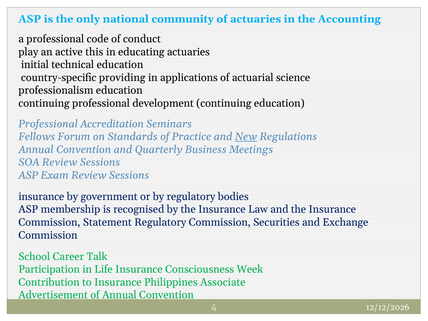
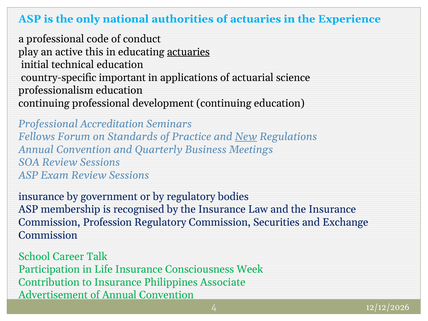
community: community -> authorities (183, 19)
Accounting: Accounting -> Experience (349, 19)
actuaries underline: none -> present (188, 52)
providing: providing -> important (122, 77)
Statement: Statement -> Profession (107, 222)
